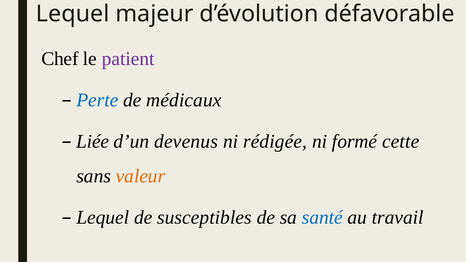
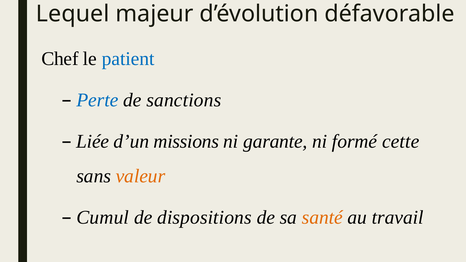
patient colour: purple -> blue (128, 59)
médicaux: médicaux -> sanctions (184, 100)
devenus: devenus -> missions (186, 141)
rédigée: rédigée -> garante (275, 141)
Lequel: Lequel -> Cumul (103, 217)
susceptibles: susceptibles -> dispositions (204, 217)
santé colour: blue -> orange (322, 217)
